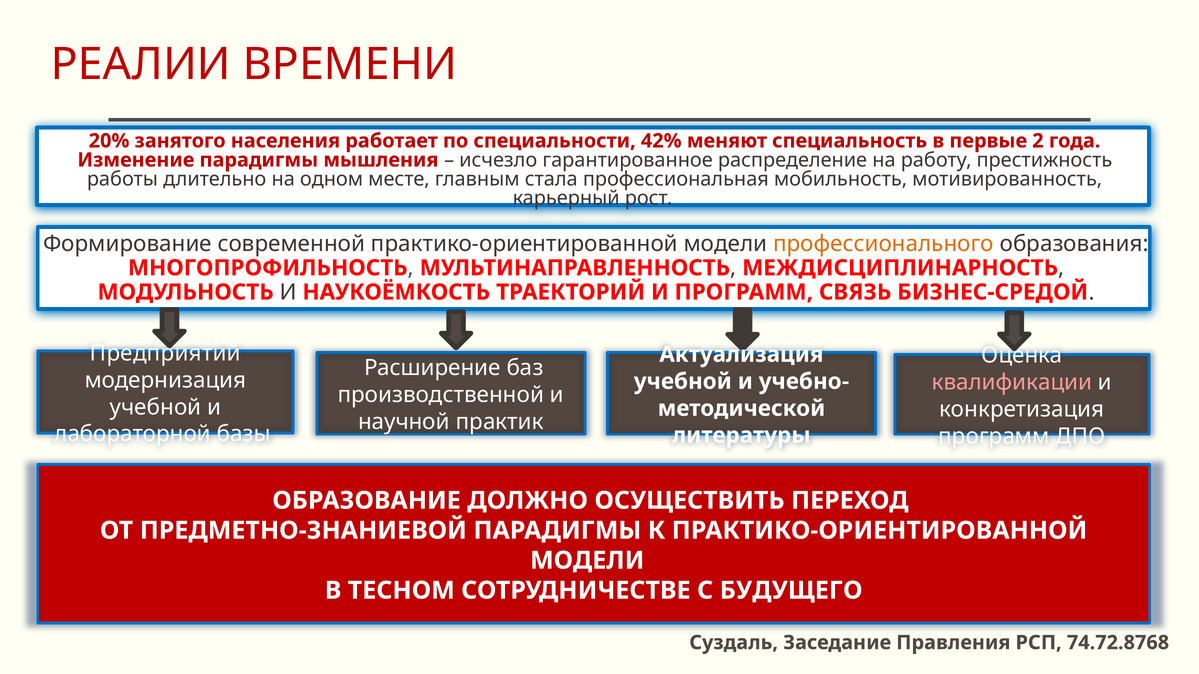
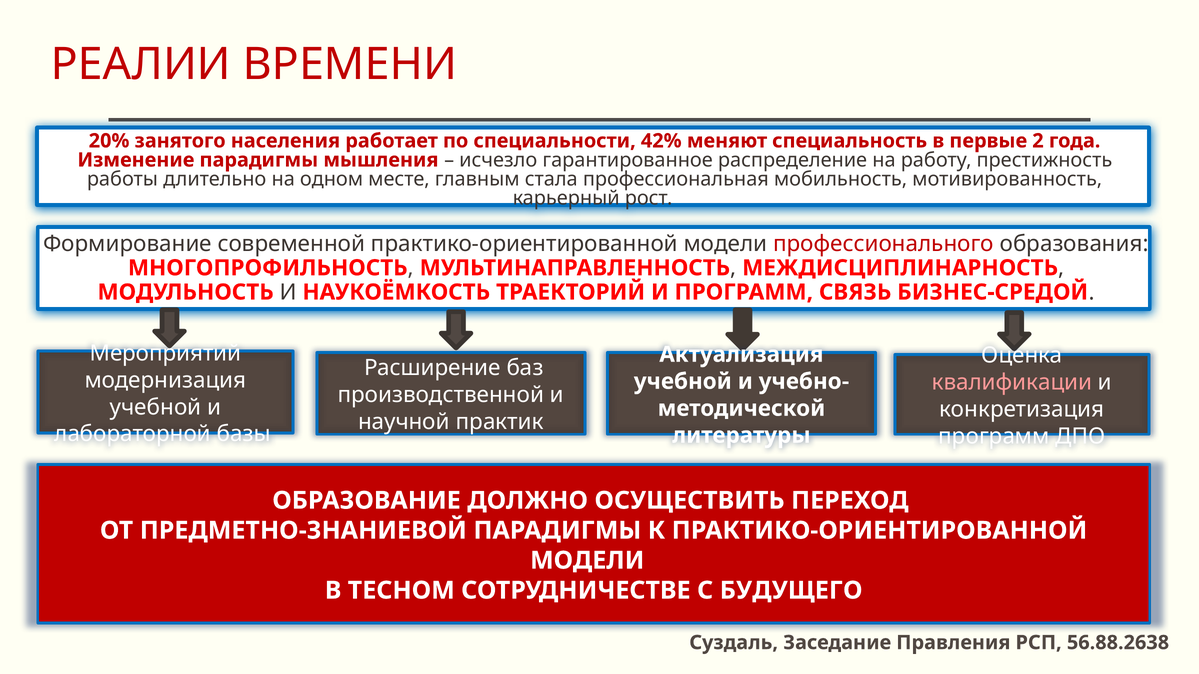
профессионального colour: orange -> red (883, 244)
Предприятий: Предприятий -> Мероприятий (166, 353)
74.72.8768: 74.72.8768 -> 56.88.2638 (1118, 643)
